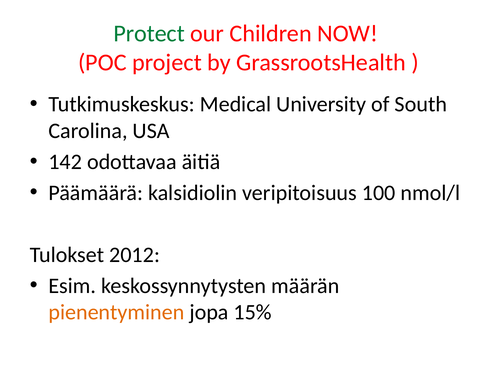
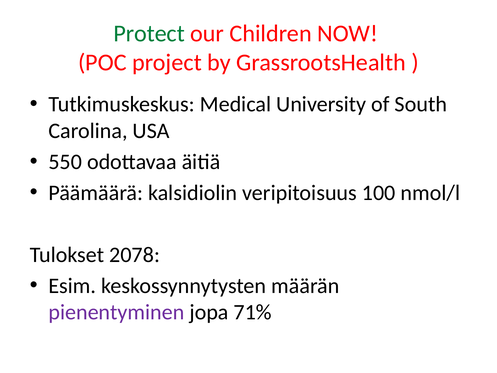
142: 142 -> 550 (65, 162)
2012: 2012 -> 2078 (135, 255)
pienentyminen colour: orange -> purple (116, 312)
15%: 15% -> 71% (253, 312)
